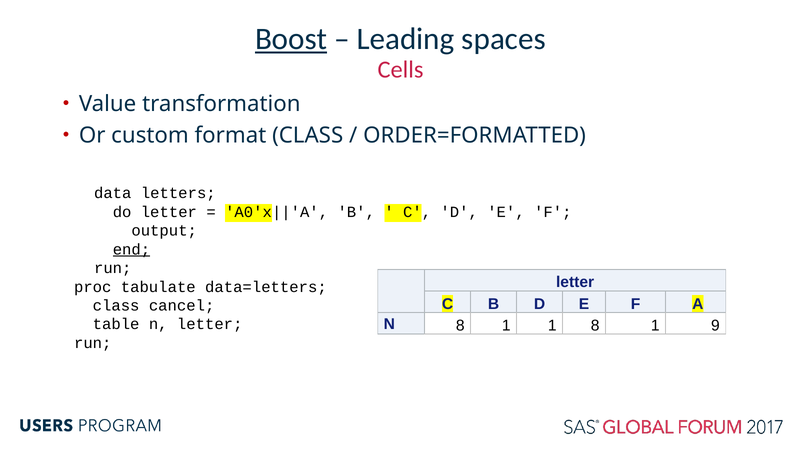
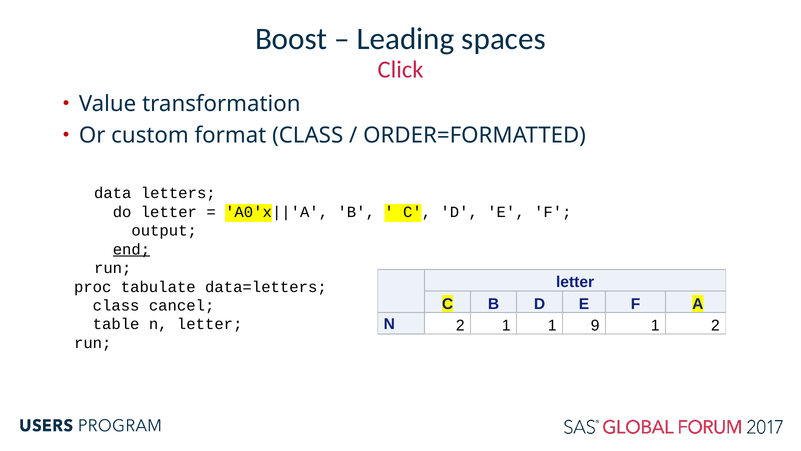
Boost underline: present -> none (291, 39)
Cells: Cells -> Click (400, 70)
N 8: 8 -> 2 (460, 325)
1 8: 8 -> 9 (595, 325)
1 9: 9 -> 2 (715, 325)
